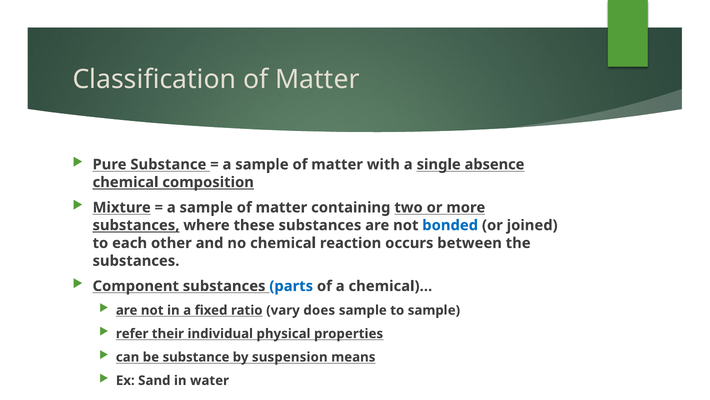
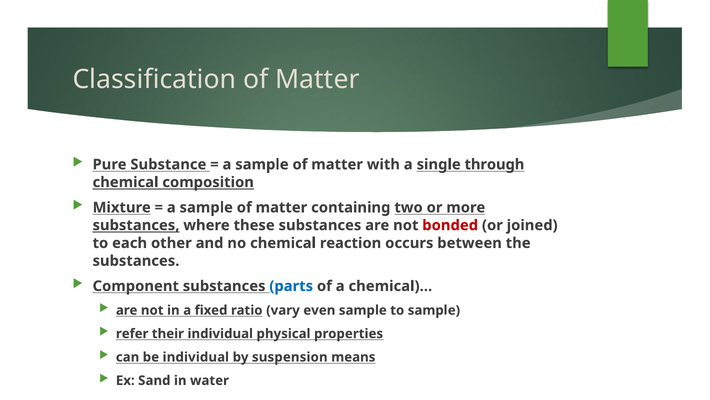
absence: absence -> through (494, 164)
bonded colour: blue -> red (450, 225)
does: does -> even (319, 310)
be substance: substance -> individual (196, 357)
